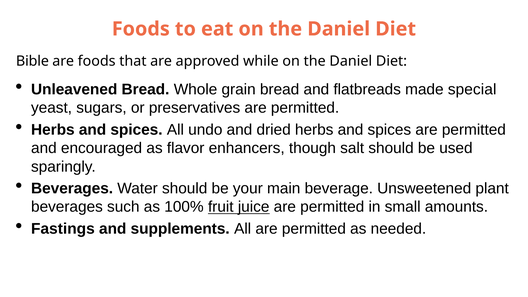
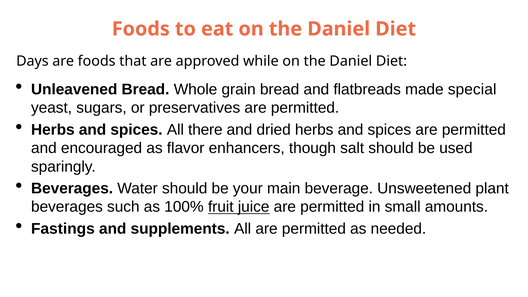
Bible: Bible -> Days (32, 61)
undo: undo -> there (205, 130)
